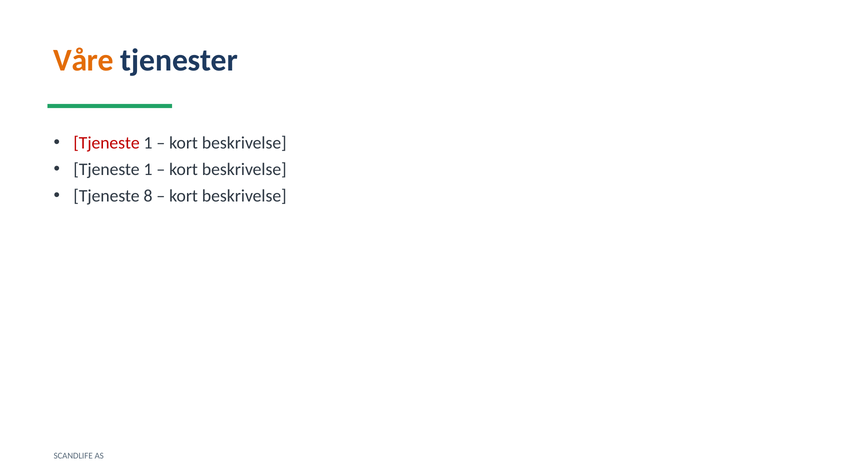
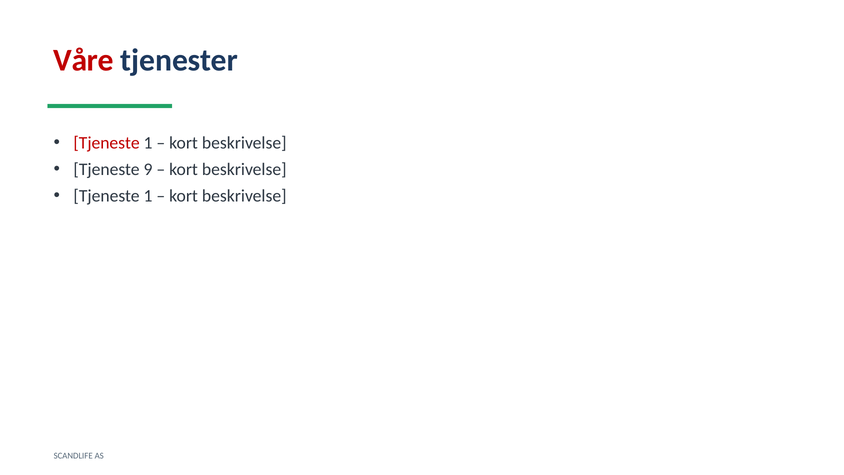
Våre colour: orange -> red (84, 60)
1: 1 -> 9 (148, 169)
8: 8 -> 1 (148, 196)
